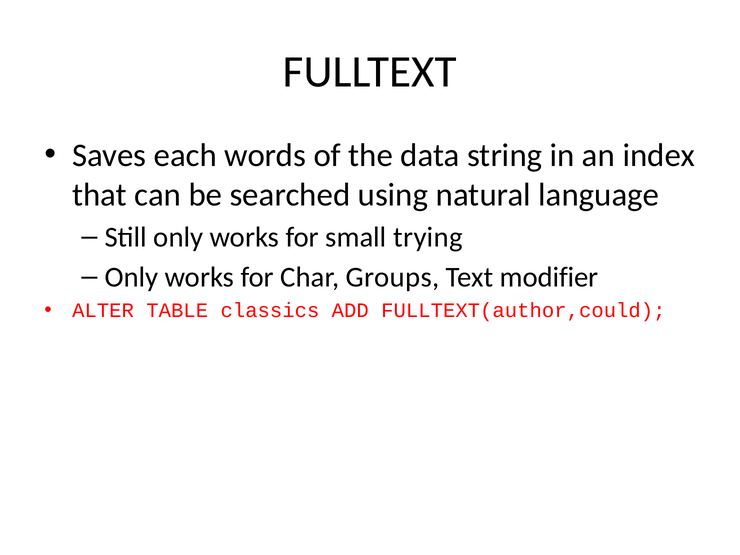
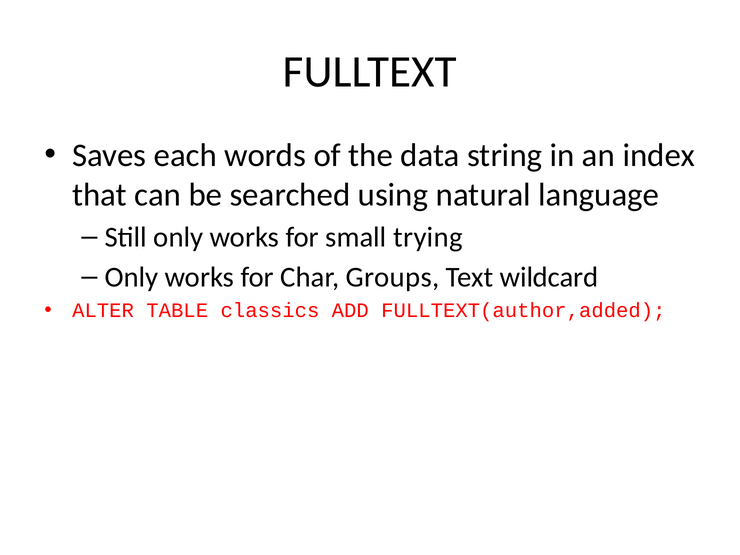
modifier: modifier -> wildcard (549, 277)
FULLTEXT(author,could: FULLTEXT(author,could -> FULLTEXT(author,added (523, 311)
